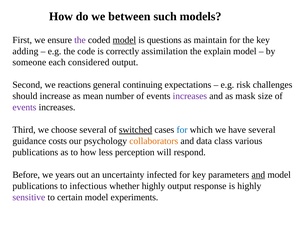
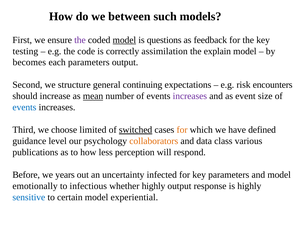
maintain: maintain -> feedback (210, 40)
adding: adding -> testing (25, 51)
someone: someone -> becomes (29, 62)
each considered: considered -> parameters (89, 62)
reactions: reactions -> structure (74, 85)
challenges: challenges -> encounters (273, 85)
mean underline: none -> present (93, 96)
mask: mask -> event (245, 96)
events colour: purple -> blue (24, 107)
choose several: several -> limited (93, 130)
for colour: blue -> orange (182, 130)
have several: several -> defined (262, 130)
costs: costs -> level (58, 141)
and underline: present -> none (258, 175)
publications: publications -> emotionally (35, 186)
sensitive colour: purple -> blue (29, 198)
experiments: experiments -> experiential (134, 198)
